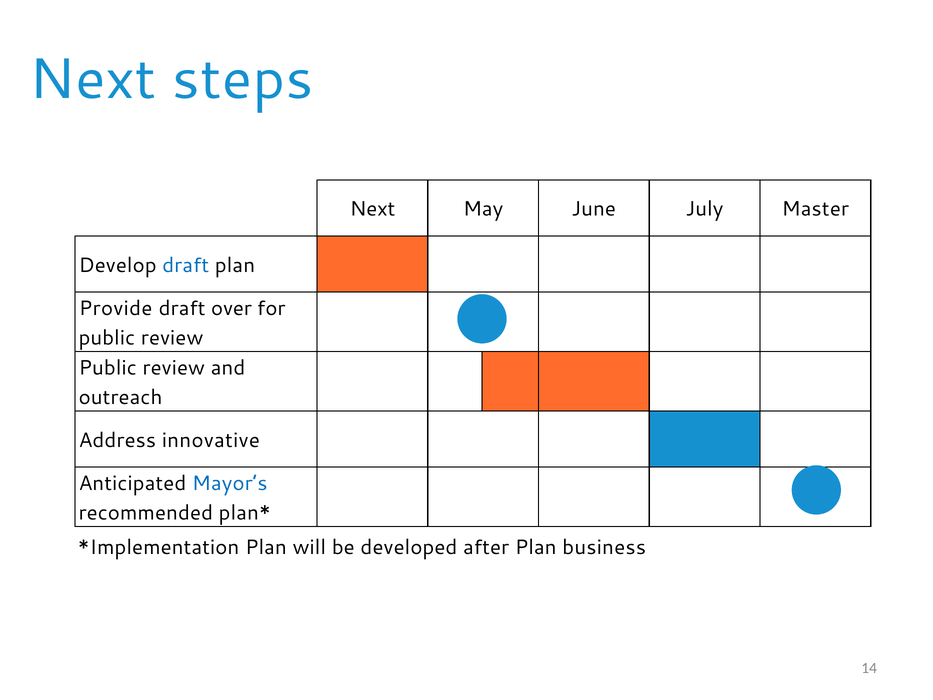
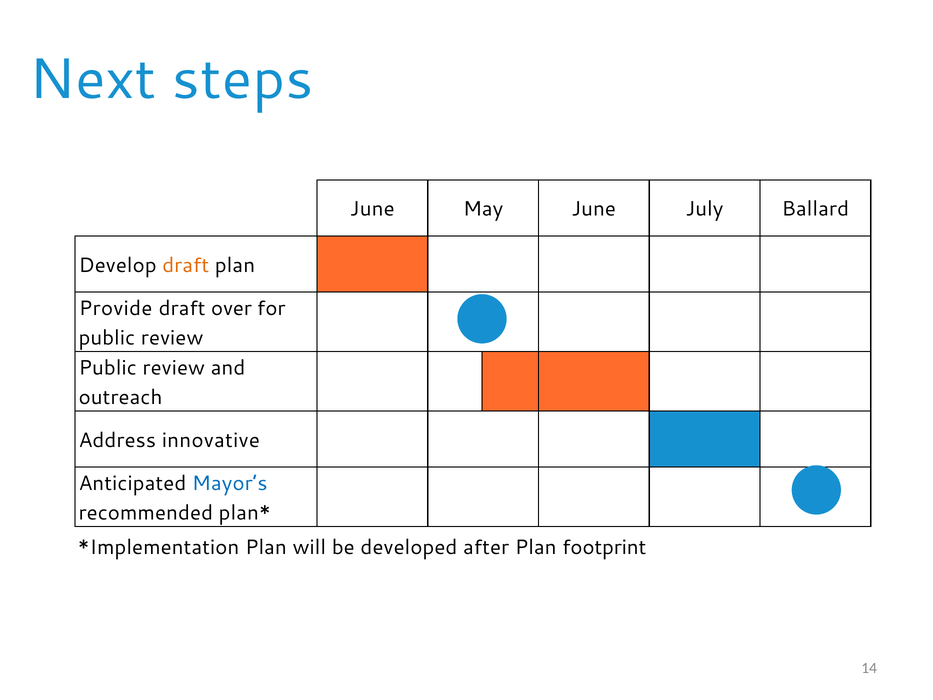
Next: Next -> June (372, 209)
Master: Master -> Ballard (815, 209)
draft colour: blue -> orange (186, 265)
business: business -> footprint (604, 547)
